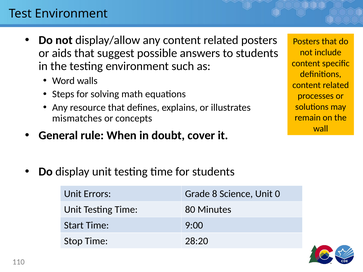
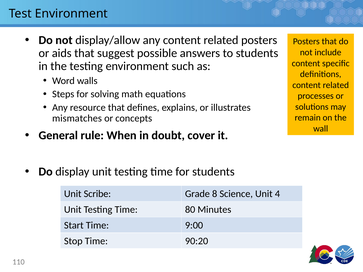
Errors: Errors -> Scribe (97, 194)
0: 0 -> 4 (277, 194)
28:20: 28:20 -> 90:20 (197, 241)
